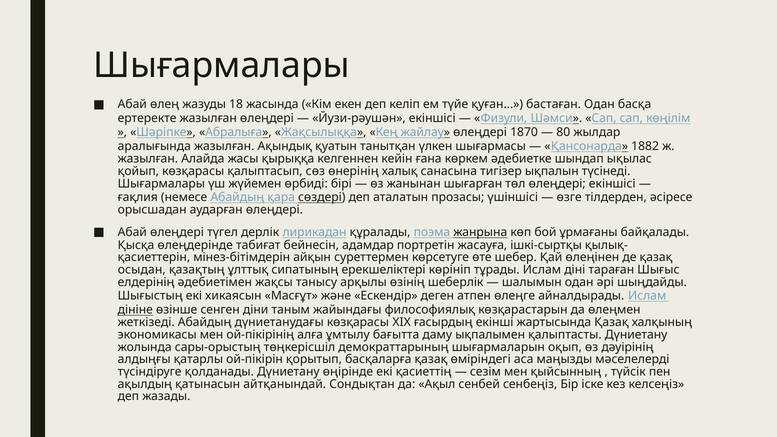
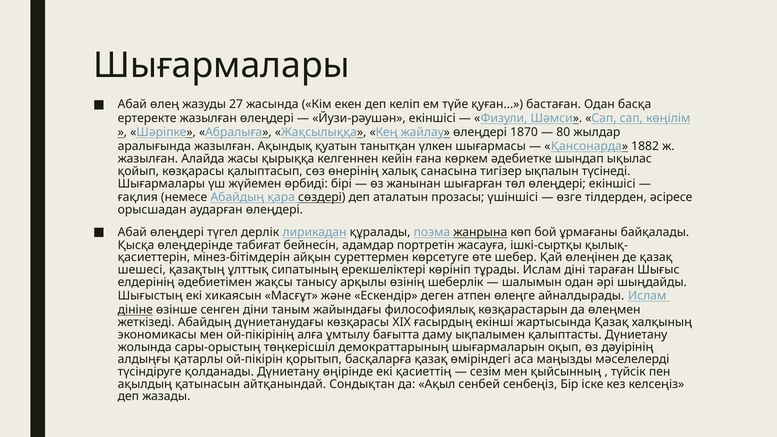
18: 18 -> 27 (236, 104)
осыдан: осыдан -> шешесі (142, 270)
